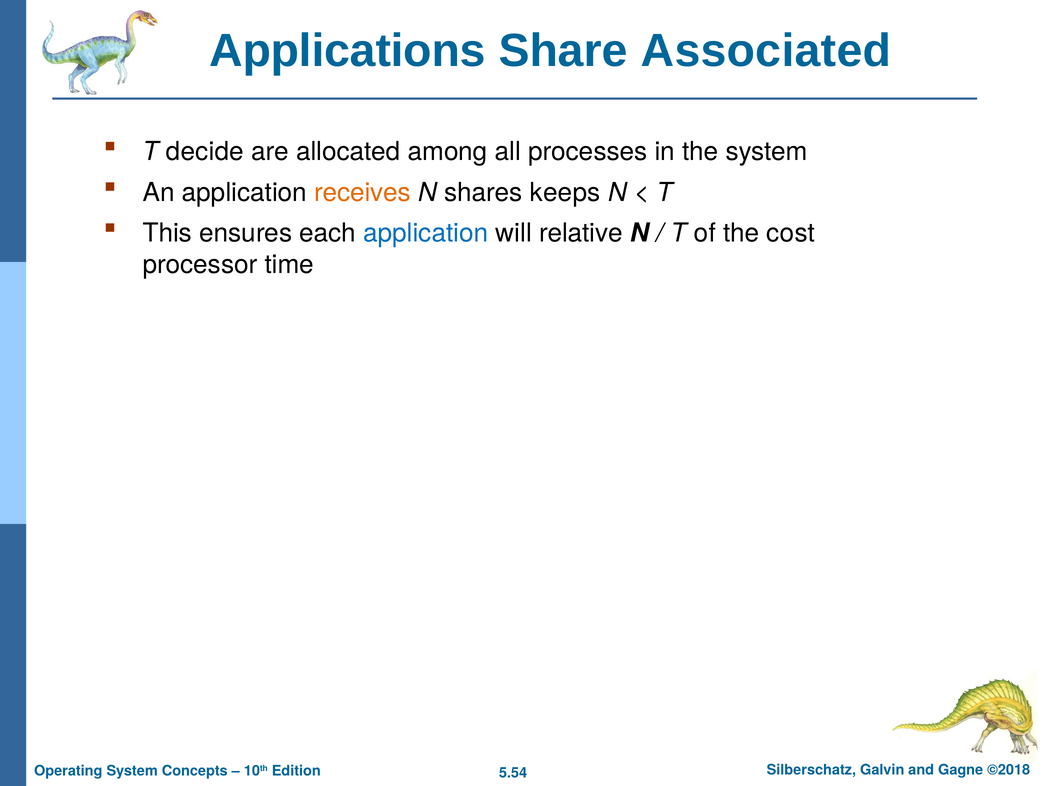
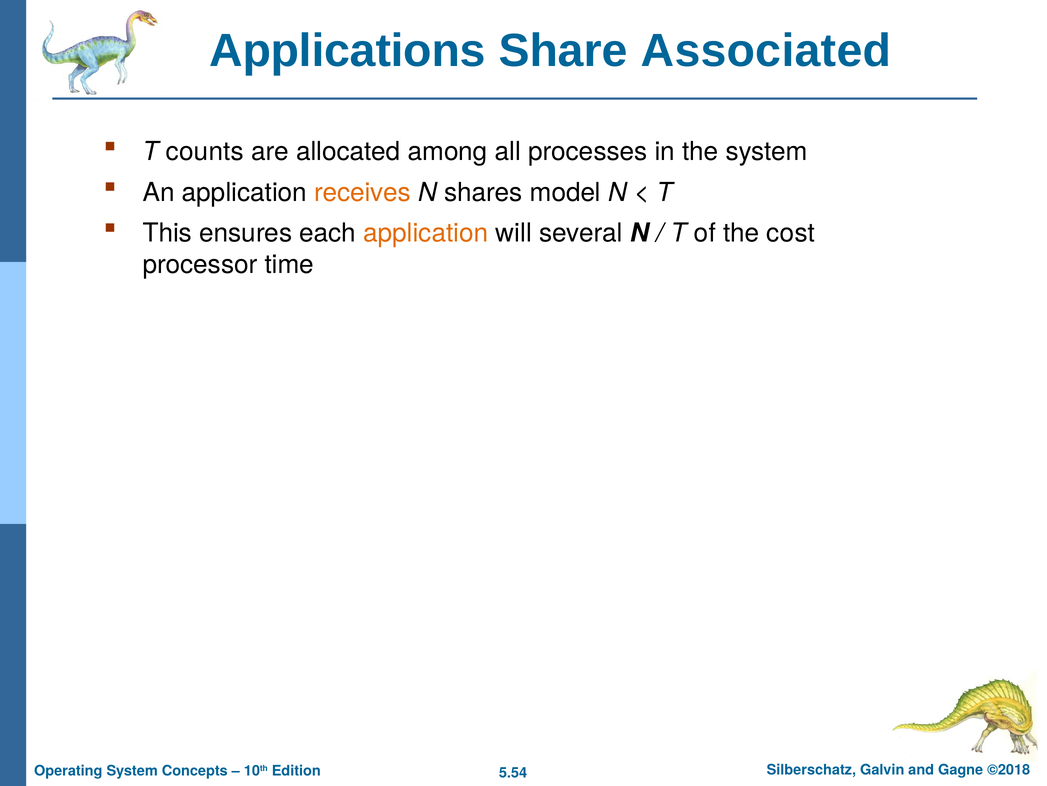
decide: decide -> counts (205, 152)
keeps: keeps -> model (565, 192)
application colour: blue -> orange (426, 233)
relative: relative -> several (581, 233)
